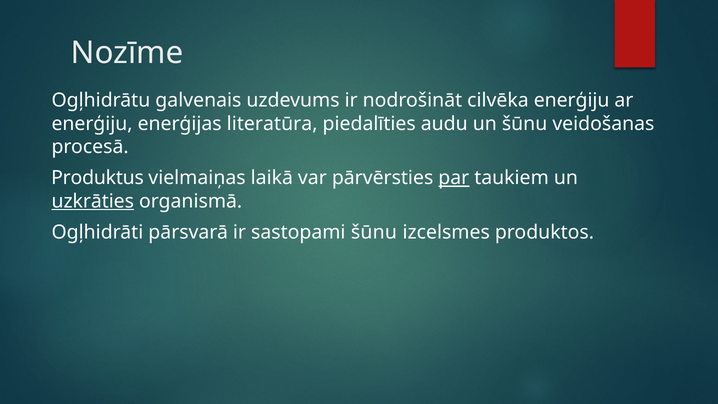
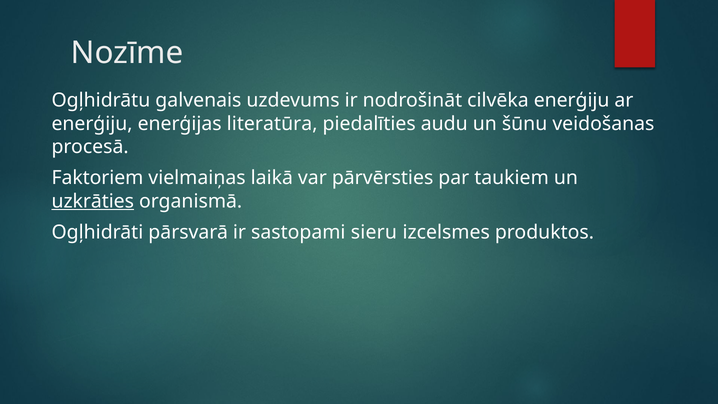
Produktus: Produktus -> Faktoriem (97, 178)
par underline: present -> none (454, 178)
sastopami šūnu: šūnu -> sieru (374, 232)
